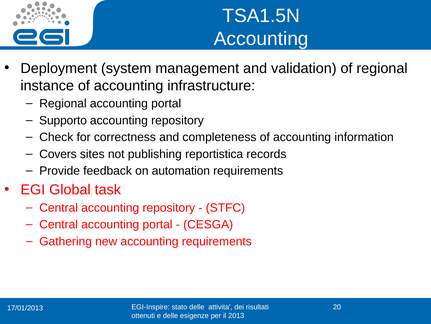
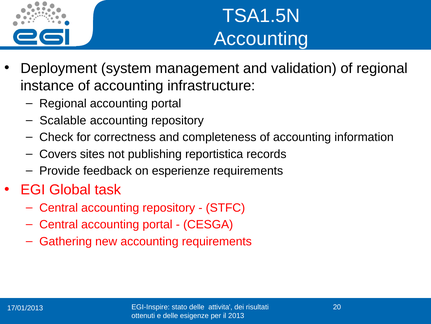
Supporto: Supporto -> Scalable (63, 120)
automation: automation -> esperienze (181, 171)
